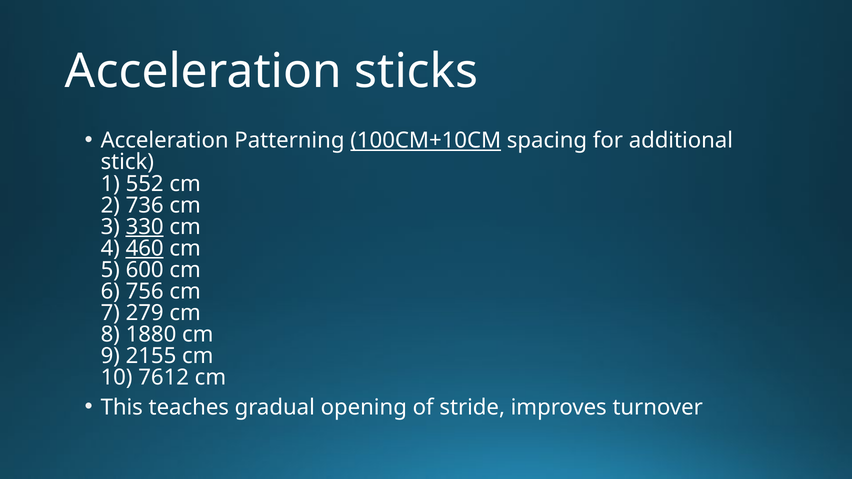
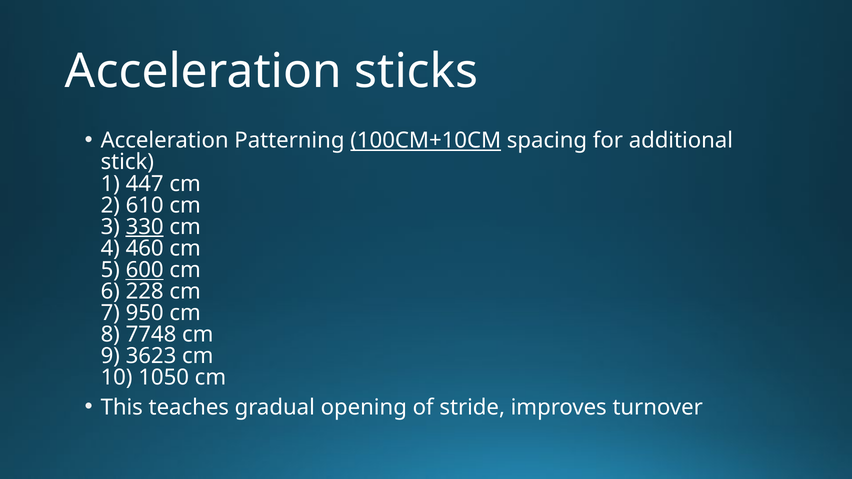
552: 552 -> 447 (145, 184)
736: 736 -> 610 (145, 205)
460 underline: present -> none (145, 249)
600 underline: none -> present (145, 270)
756: 756 -> 228 (145, 292)
279: 279 -> 950 (145, 313)
1880: 1880 -> 7748 (151, 335)
2155: 2155 -> 3623 (151, 356)
7612: 7612 -> 1050 (164, 378)
